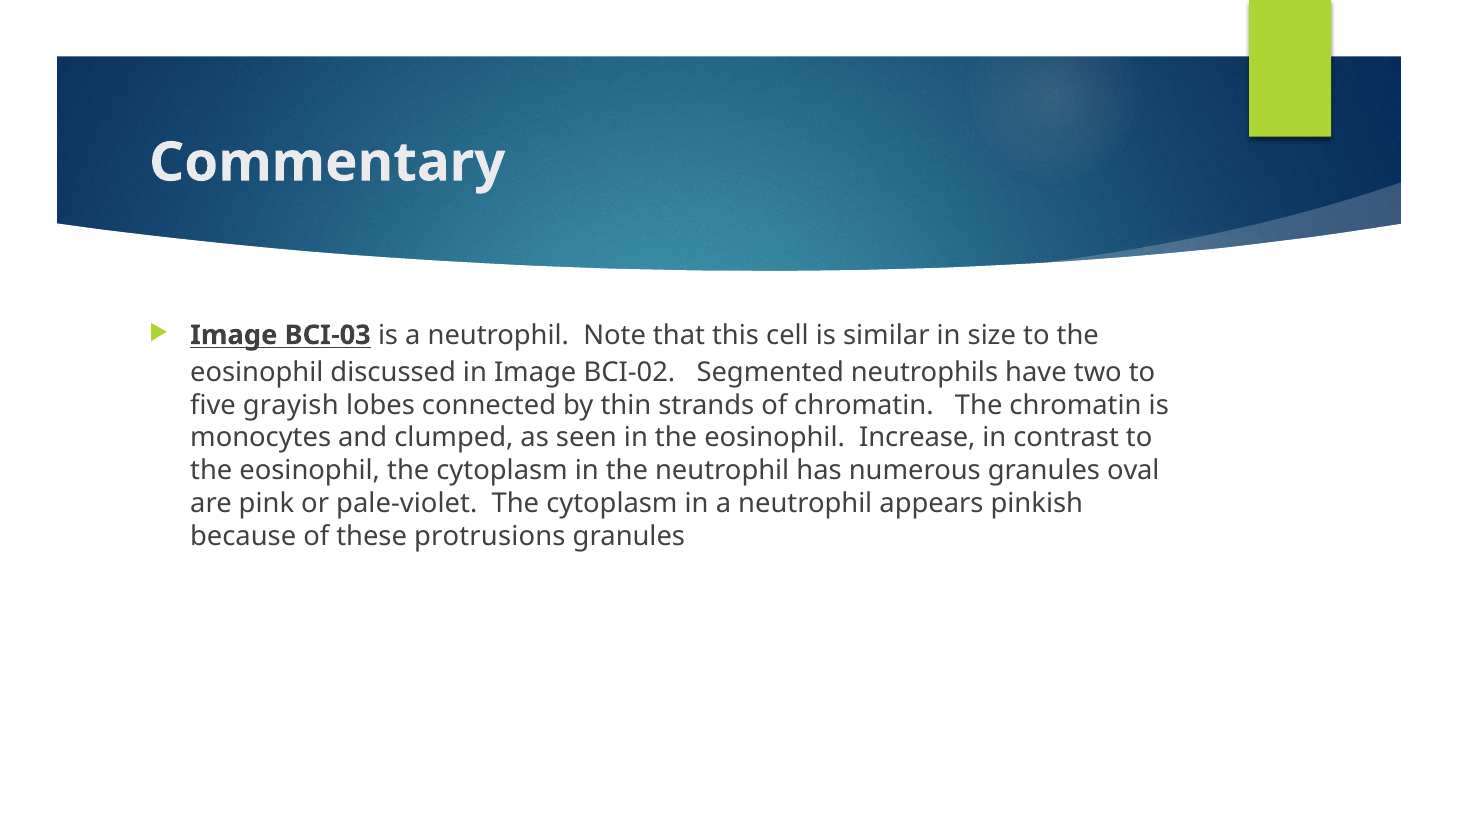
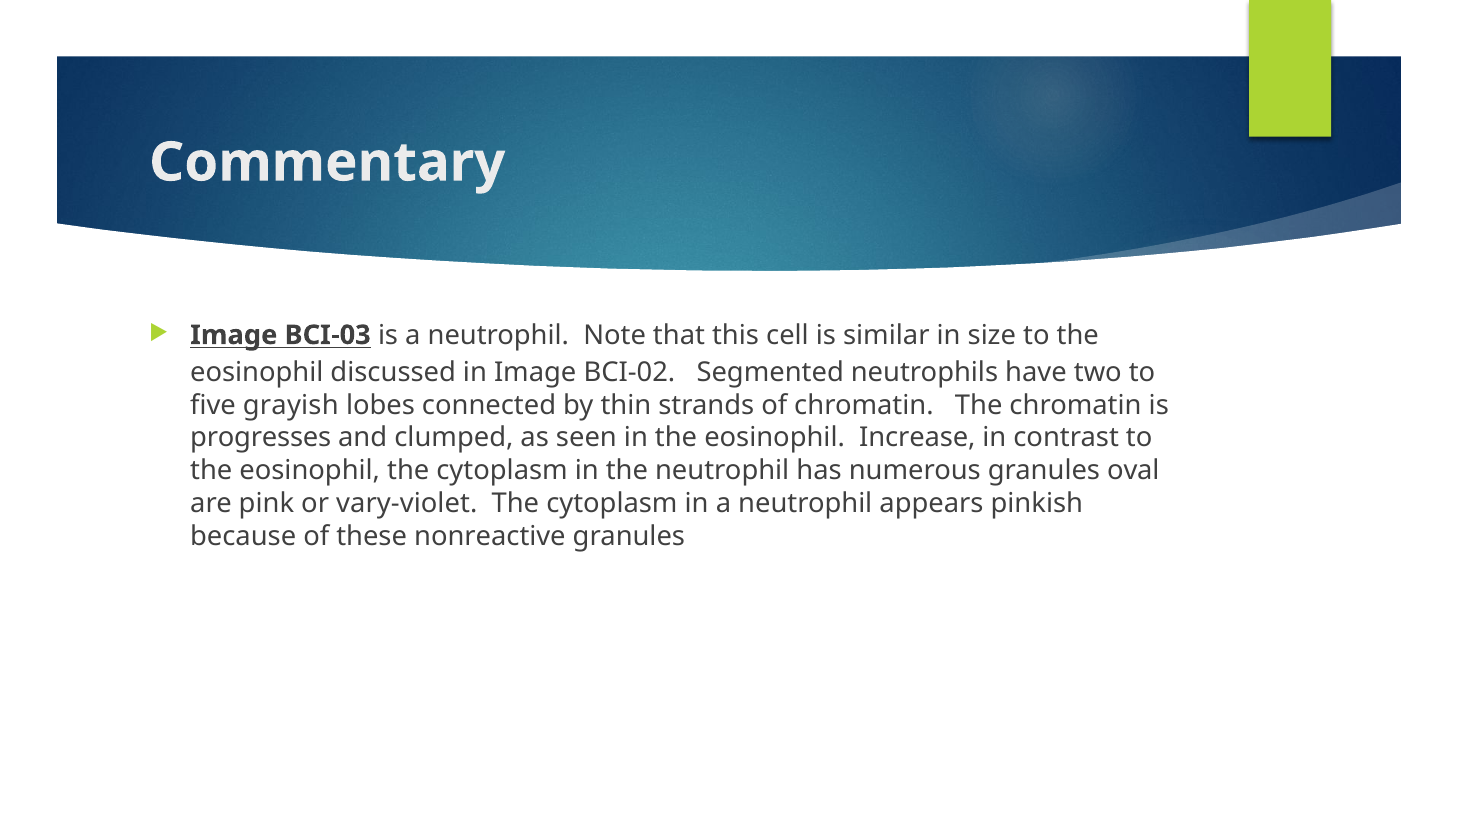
monocytes: monocytes -> progresses (261, 438)
pale-violet: pale-violet -> vary-violet (407, 504)
protrusions: protrusions -> nonreactive (490, 537)
